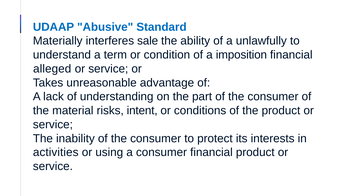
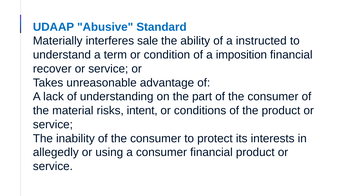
unlawfully: unlawfully -> instructed (261, 41)
alleged: alleged -> recover (52, 69)
activities: activities -> allegedly (56, 152)
